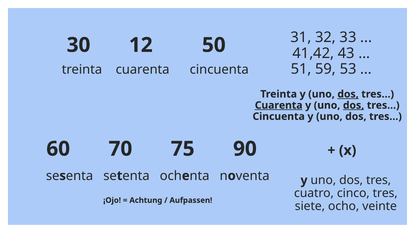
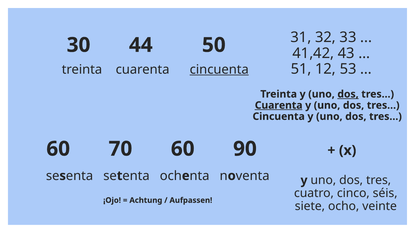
12: 12 -> 44 (141, 45)
59: 59 -> 12 (326, 69)
cincuenta underline: none -> present (219, 70)
dos underline: present -> none (354, 105)
70 75: 75 -> 60 (183, 149)
cinco tres: tres -> séis (385, 194)
